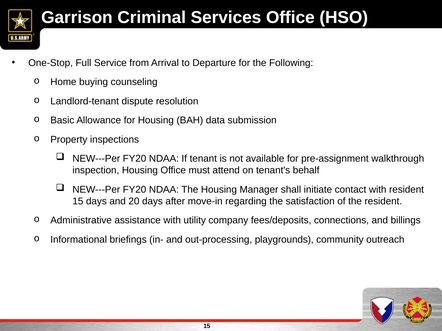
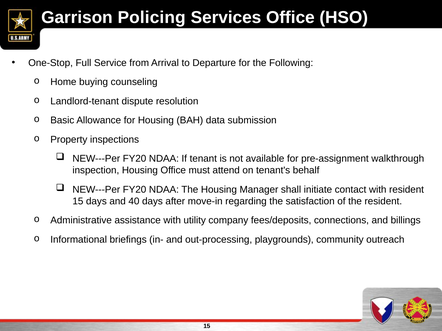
Criminal: Criminal -> Policing (152, 17)
20: 20 -> 40 (134, 202)
